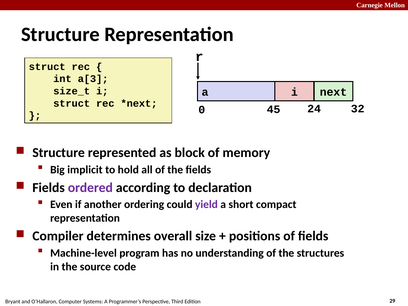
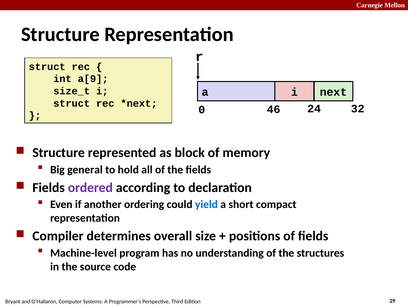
a[3: a[3 -> a[9 (93, 79)
45: 45 -> 46 (274, 109)
implicit: implicit -> general (85, 170)
yield colour: purple -> blue (206, 205)
